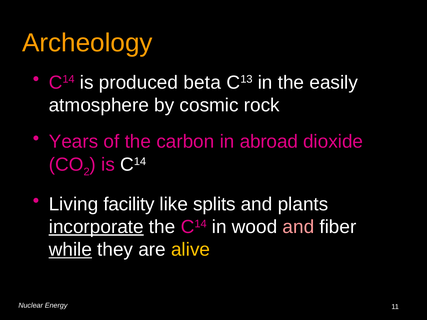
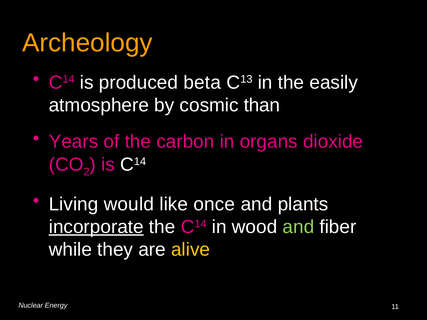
rock: rock -> than (262, 105)
abroad: abroad -> organs (269, 142)
facility: facility -> would (129, 204)
splits: splits -> once (214, 204)
and colour: pink -> light green (298, 227)
while underline: present -> none (70, 250)
